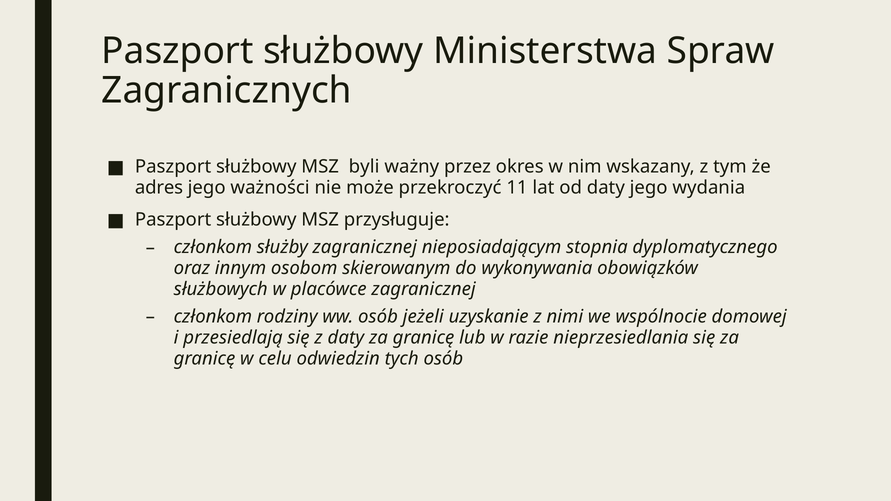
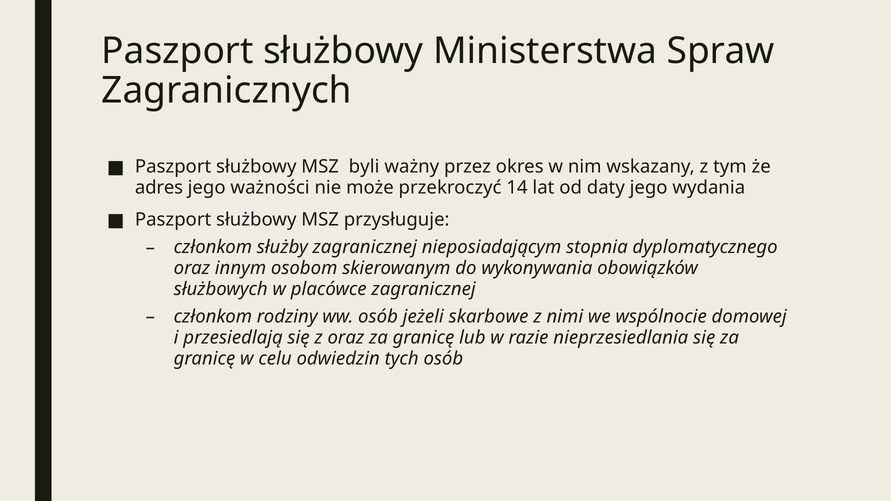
11: 11 -> 14 (517, 188)
uzyskanie: uzyskanie -> skarbowe (489, 317)
z daty: daty -> oraz (346, 338)
